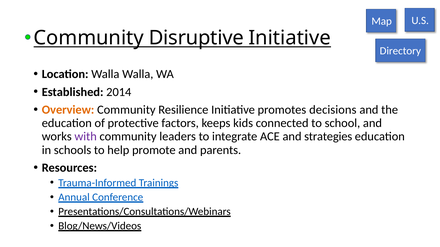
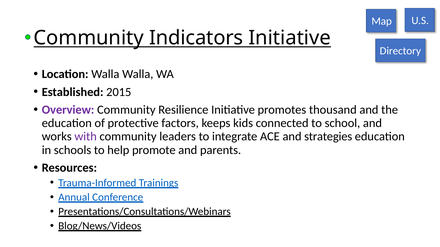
Disruptive: Disruptive -> Indicators (196, 38)
2014: 2014 -> 2015 (119, 92)
Overview colour: orange -> purple (68, 110)
decisions: decisions -> thousand (333, 110)
